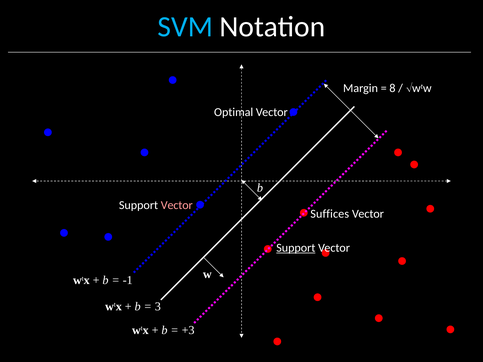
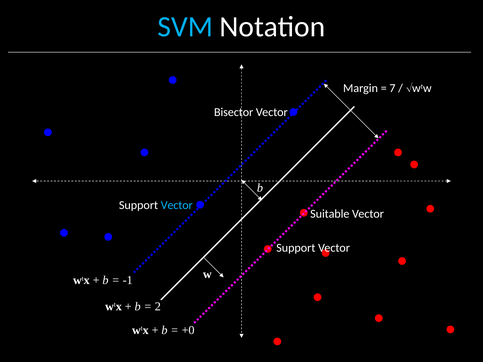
8: 8 -> 7 (392, 88)
Optimal: Optimal -> Bisector (234, 112)
Vector colour: pink -> light blue (177, 205)
Suffices: Suffices -> Suitable (330, 214)
Support underline: present -> none (296, 248)
3: 3 -> 2 (158, 307)
+3: +3 -> +0 (188, 330)
